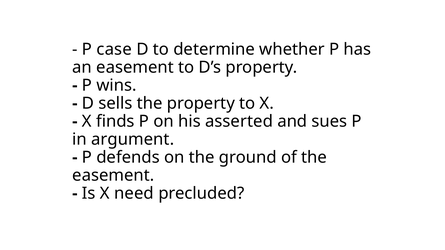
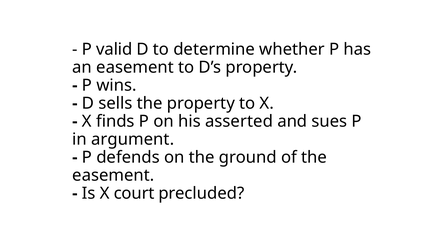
case: case -> valid (114, 49)
need: need -> court (134, 194)
